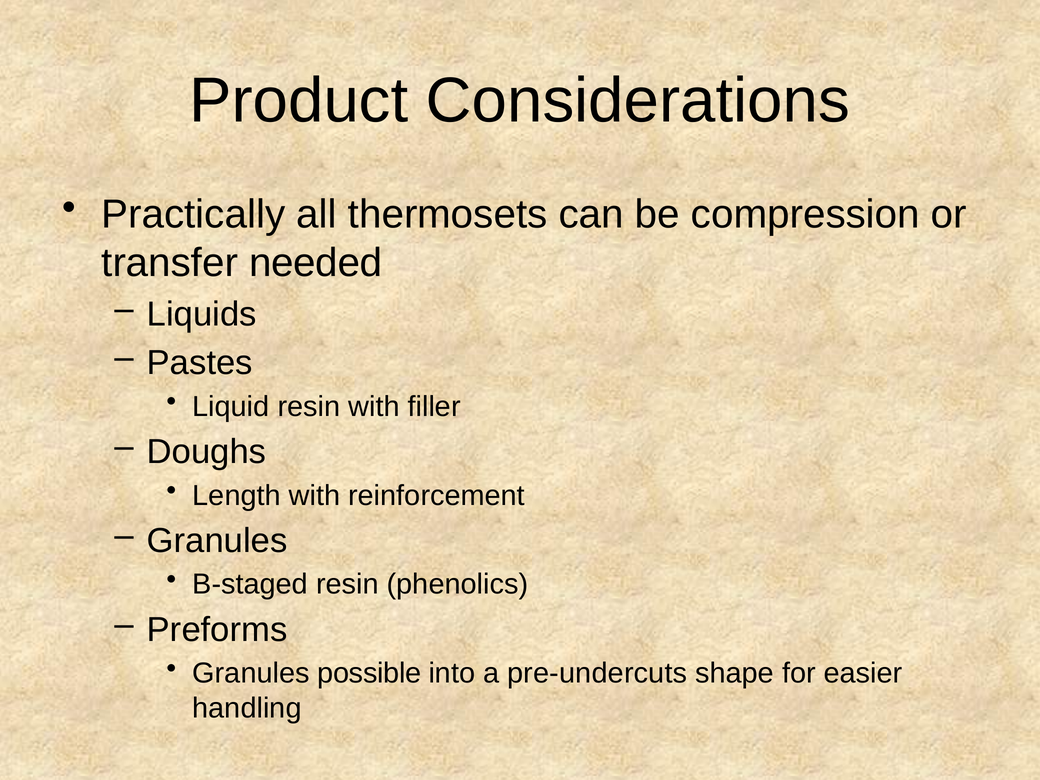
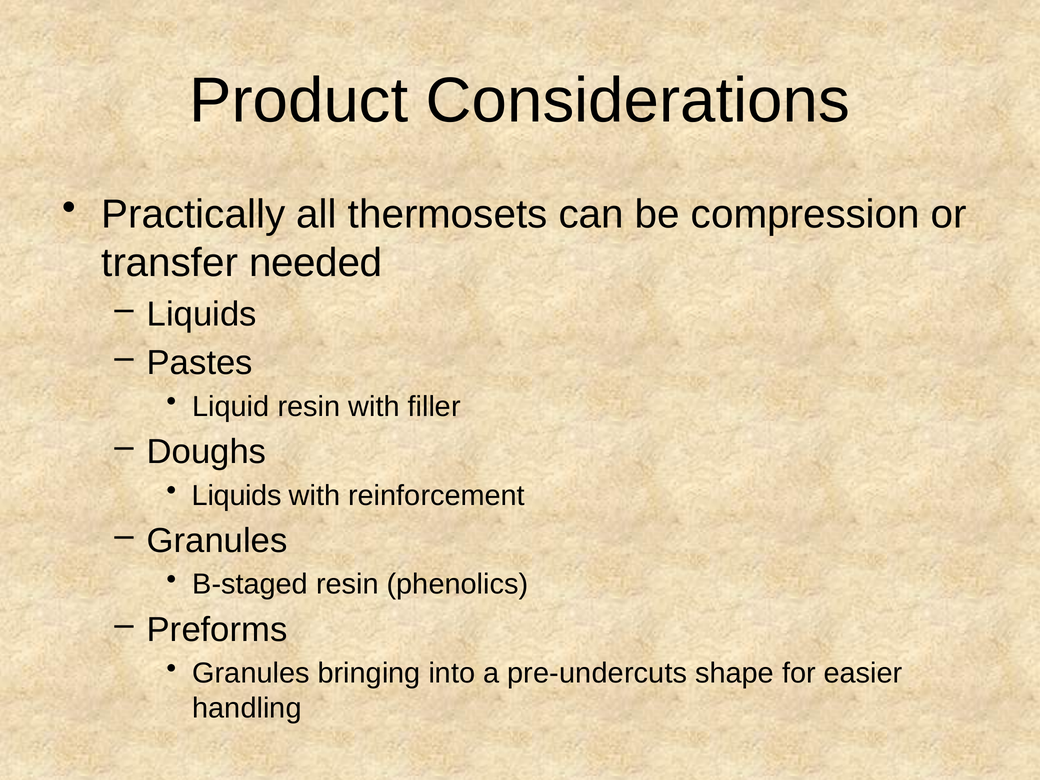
Length: Length -> Liquids (237, 495)
possible: possible -> bringing (369, 673)
